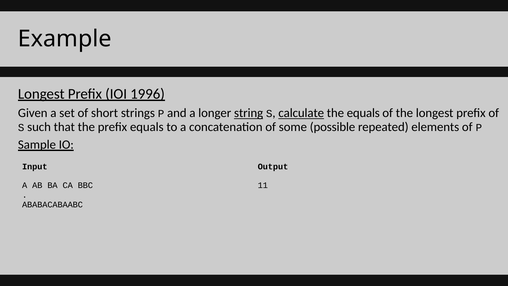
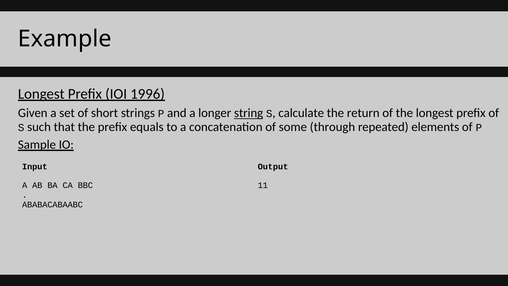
calculate underline: present -> none (301, 113)
the equals: equals -> return (363, 113)
possible: possible -> through (332, 127)
